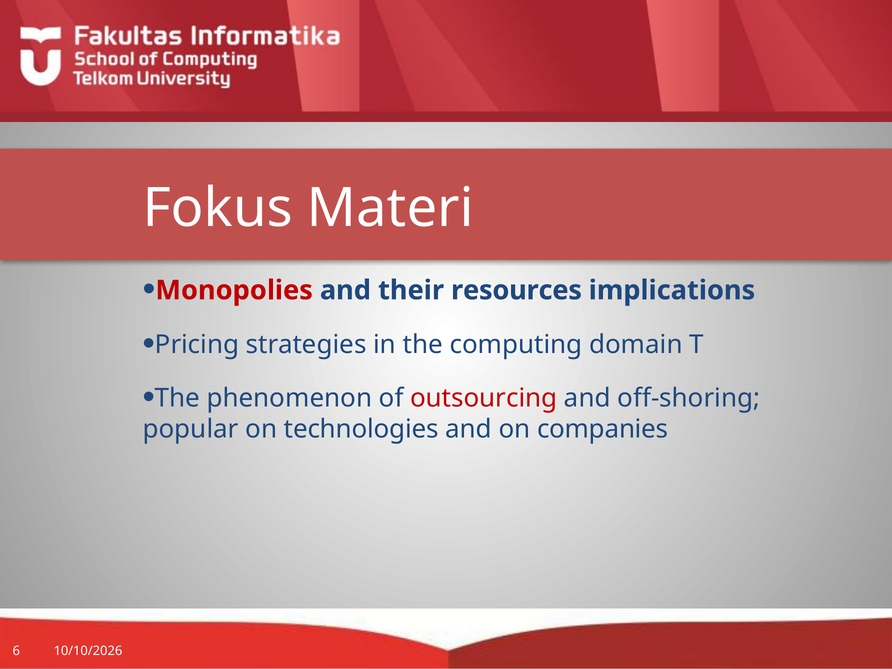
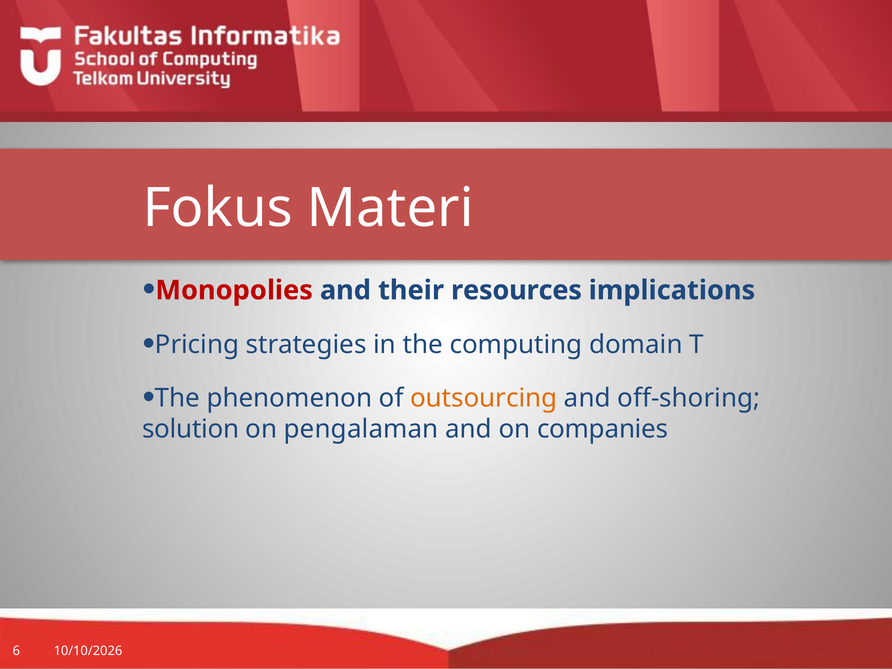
outsourcing colour: red -> orange (484, 398)
popular: popular -> solution (191, 429)
technologies: technologies -> pengalaman (361, 429)
